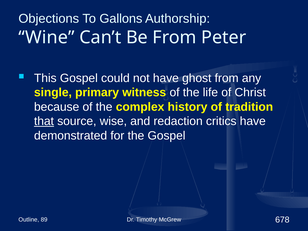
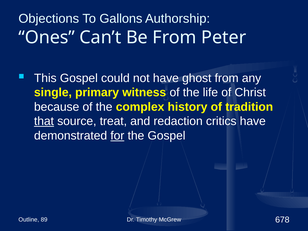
Wine: Wine -> Ones (47, 38)
wise: wise -> treat (113, 121)
for underline: none -> present (117, 136)
